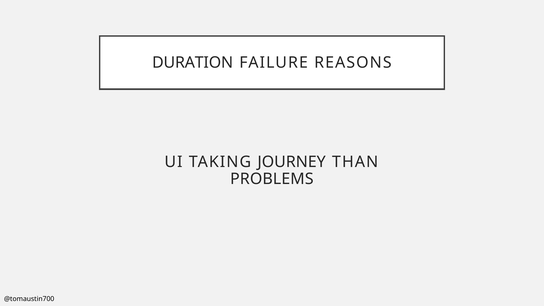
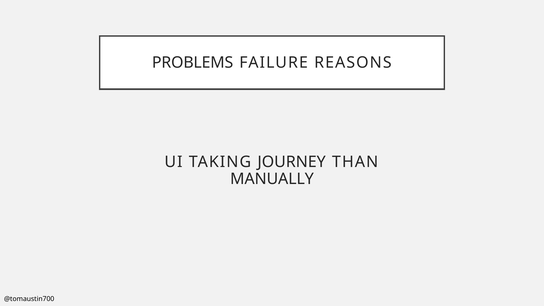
DURATION: DURATION -> PROBLEMS (193, 63)
PROBLEMS: PROBLEMS -> MANUALLY (272, 179)
